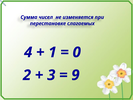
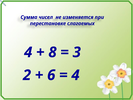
1: 1 -> 8 (52, 52)
0: 0 -> 3 (77, 52)
3: 3 -> 6 (51, 75)
9: 9 -> 4 (76, 75)
